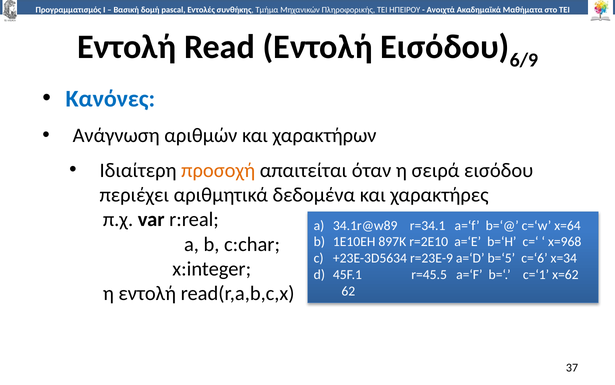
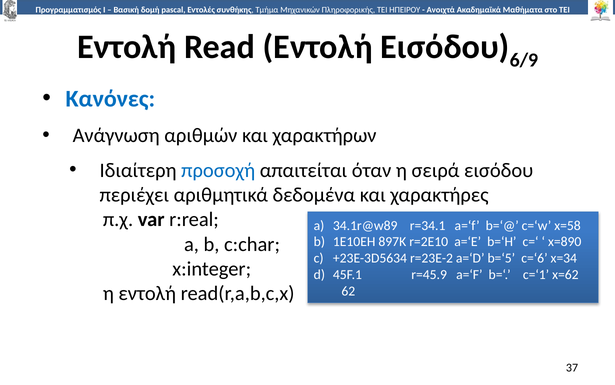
προσοχή colour: orange -> blue (218, 170)
x=64: x=64 -> x=58 (567, 225)
x=968: x=968 -> x=890 (565, 242)
r=23E-9: r=23E-9 -> r=23E-2 (431, 258)
r=45.5: r=45.5 -> r=45.9 (429, 274)
